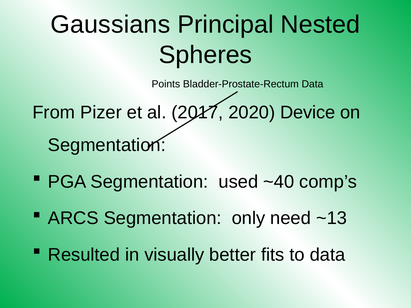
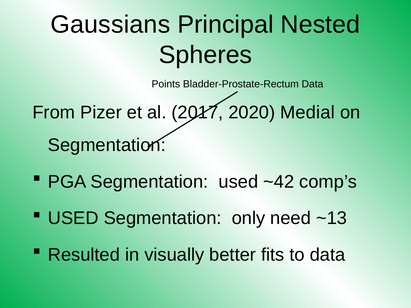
Device: Device -> Medial (308, 112)
~40: ~40 -> ~42 (279, 182)
ARCS: ARCS -> USED (73, 218)
